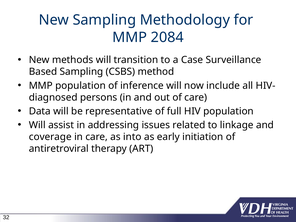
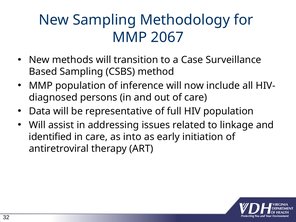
2084: 2084 -> 2067 (167, 37)
coverage: coverage -> identified (50, 137)
